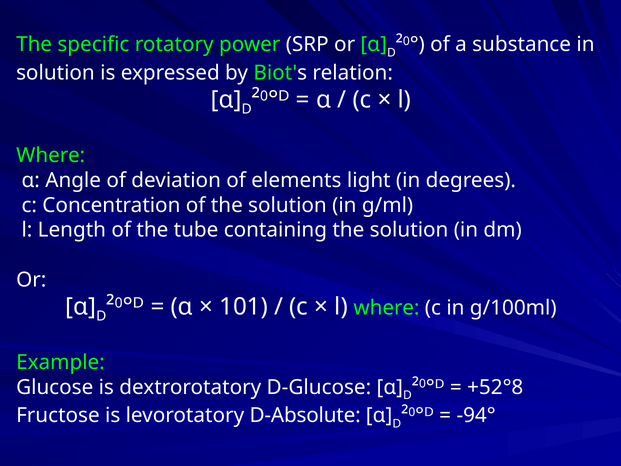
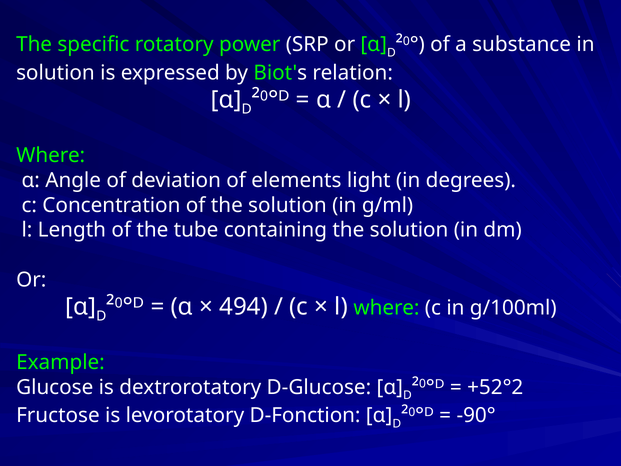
101: 101 -> 494 (244, 307)
+52°8: +52°8 -> +52°2 (495, 387)
D-Absolute: D-Absolute -> D-Fonction (305, 415)
-94°: -94° -> -90° (476, 415)
